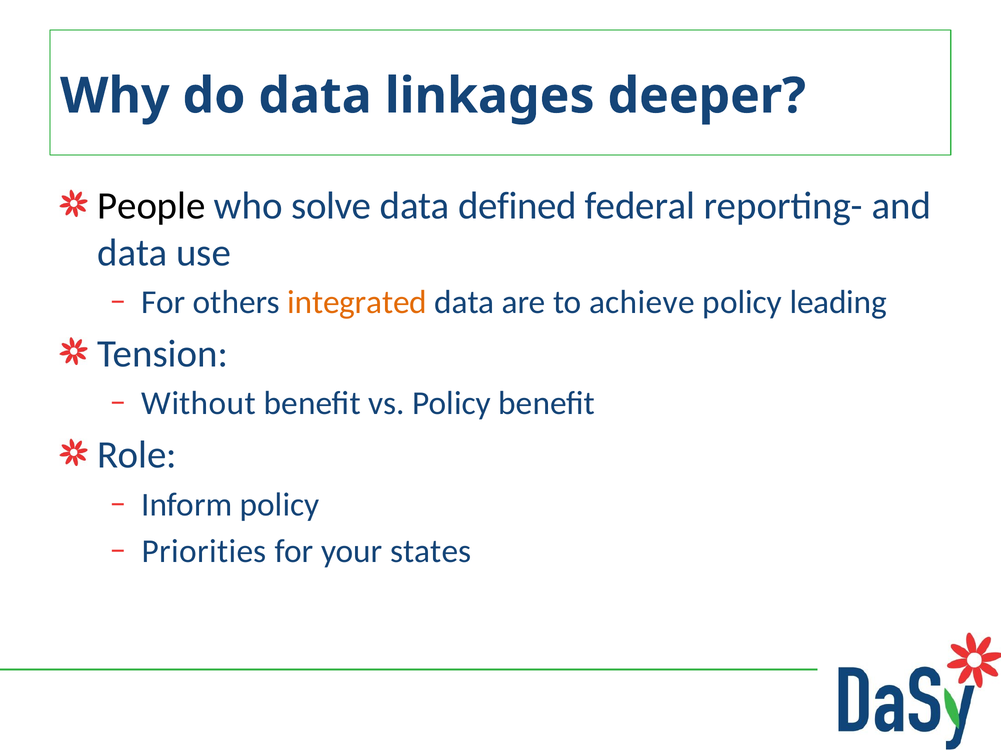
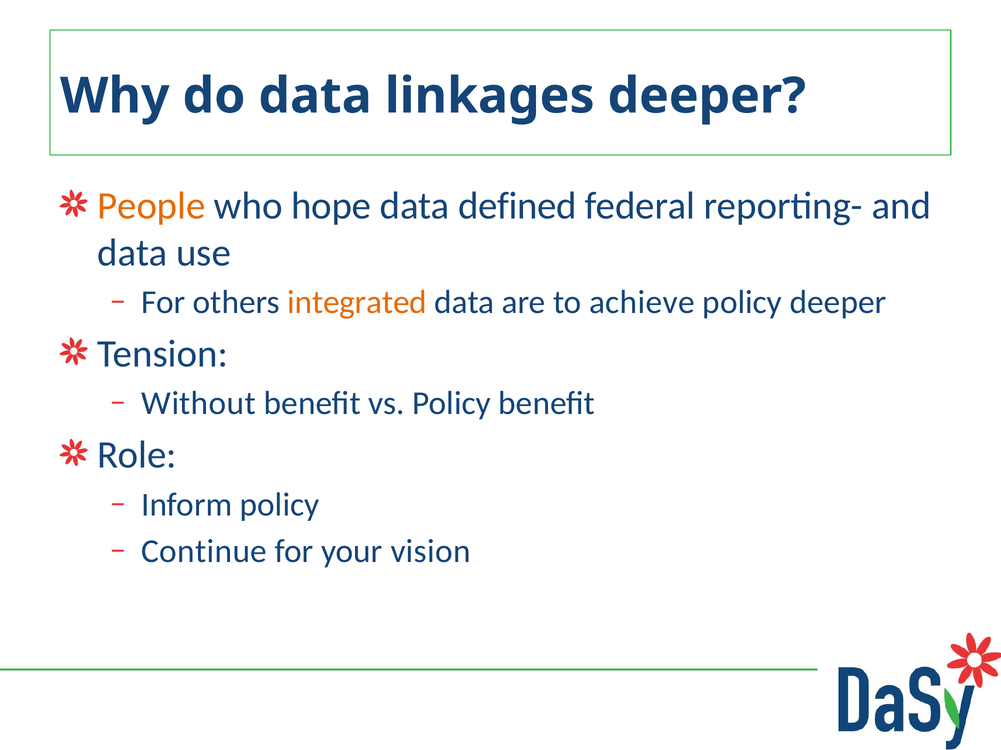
People colour: black -> orange (151, 206)
solve: solve -> hope (331, 206)
policy leading: leading -> deeper (838, 303)
Priorities: Priorities -> Continue (204, 552)
states: states -> vision (431, 552)
